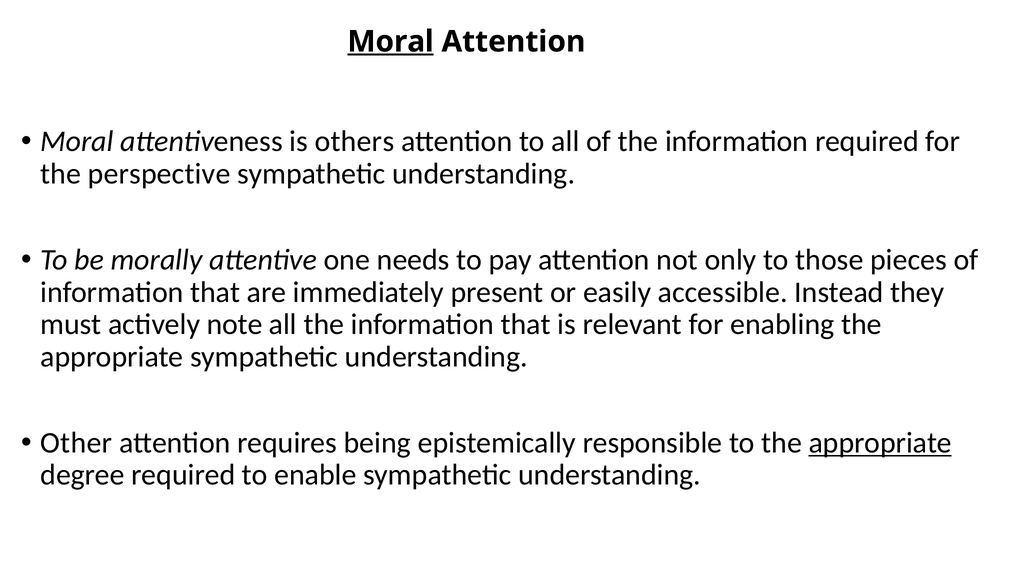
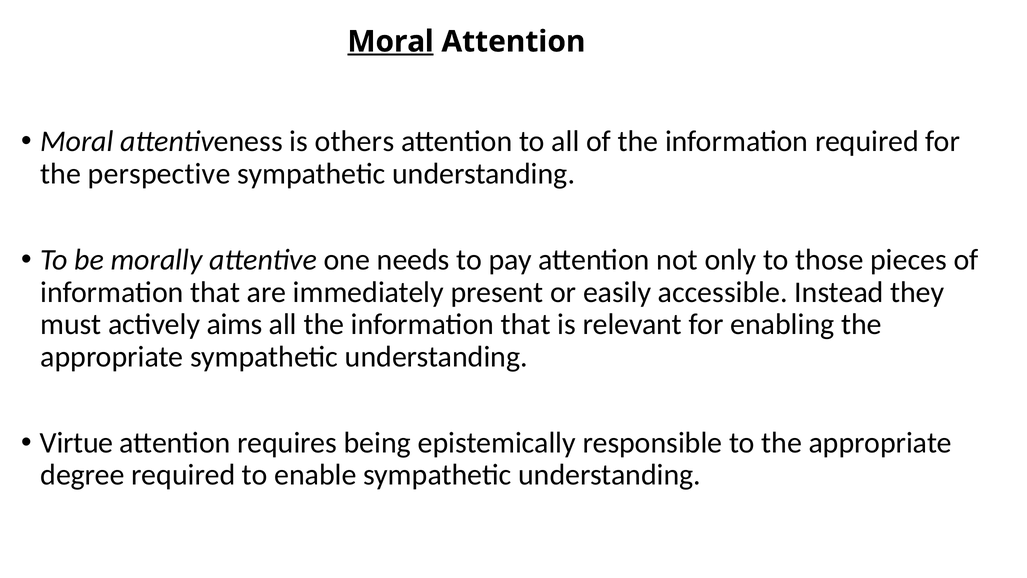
note: note -> aims (235, 324)
Other: Other -> Virtue (77, 443)
appropriate underline: present -> none (880, 443)
